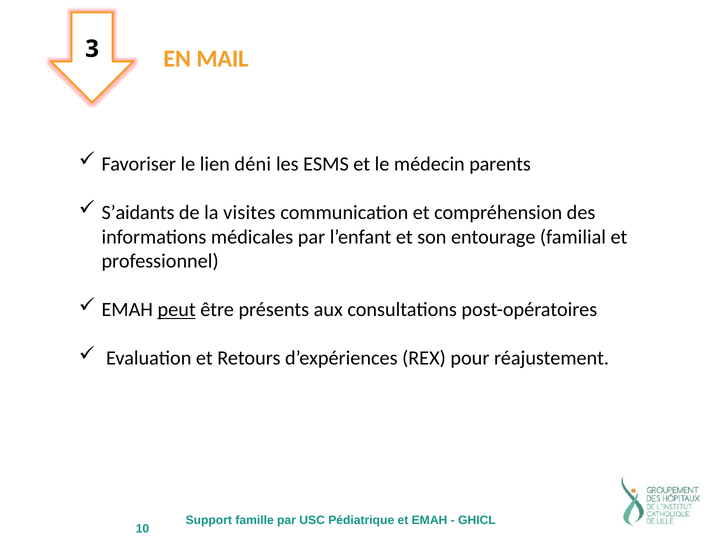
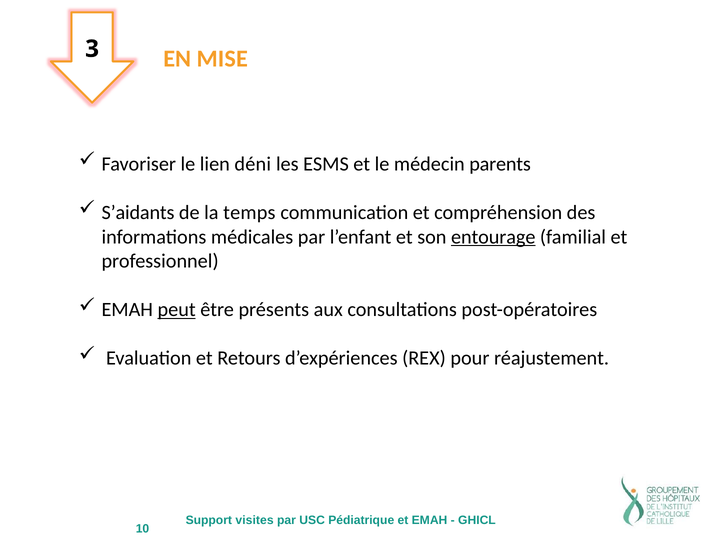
MAIL: MAIL -> MISE (222, 59)
visites: visites -> temps (249, 213)
entourage underline: none -> present (493, 237)
famille: famille -> visites (255, 520)
